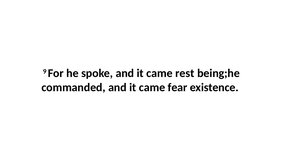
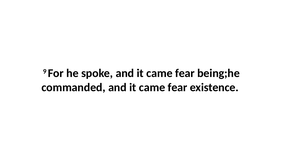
rest: rest -> fear (185, 73)
